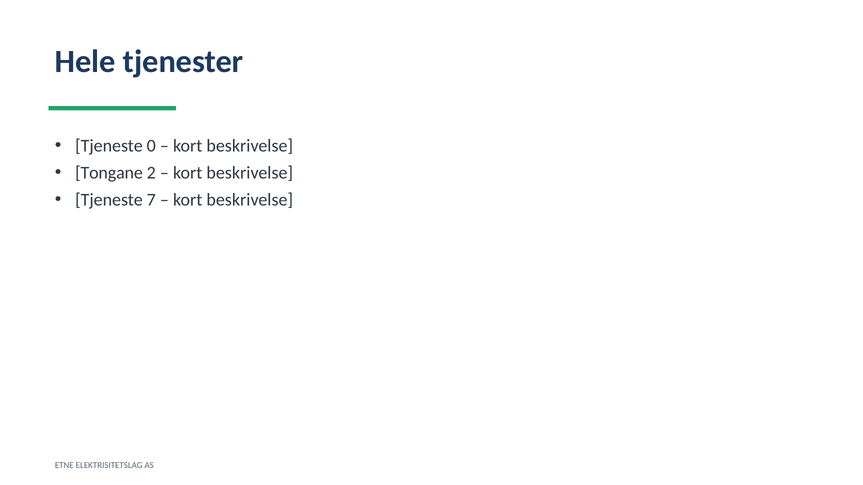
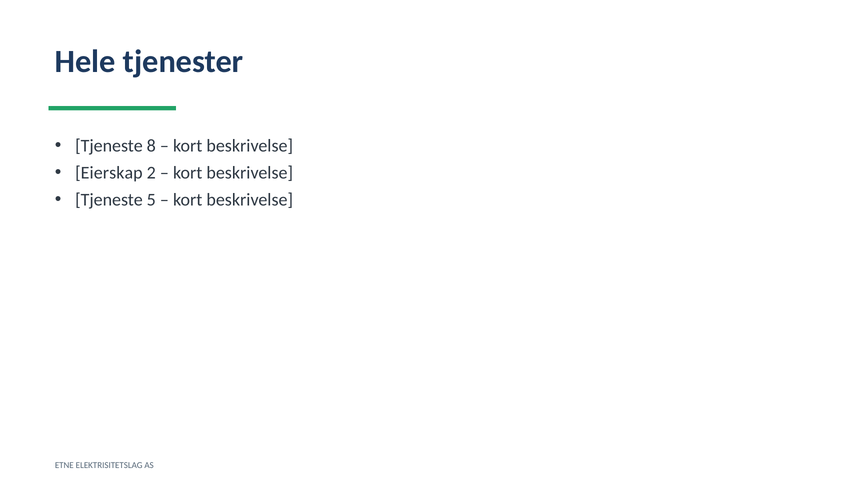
0: 0 -> 8 (151, 146)
Tongane: Tongane -> Eierskap (109, 173)
7: 7 -> 5 (151, 200)
